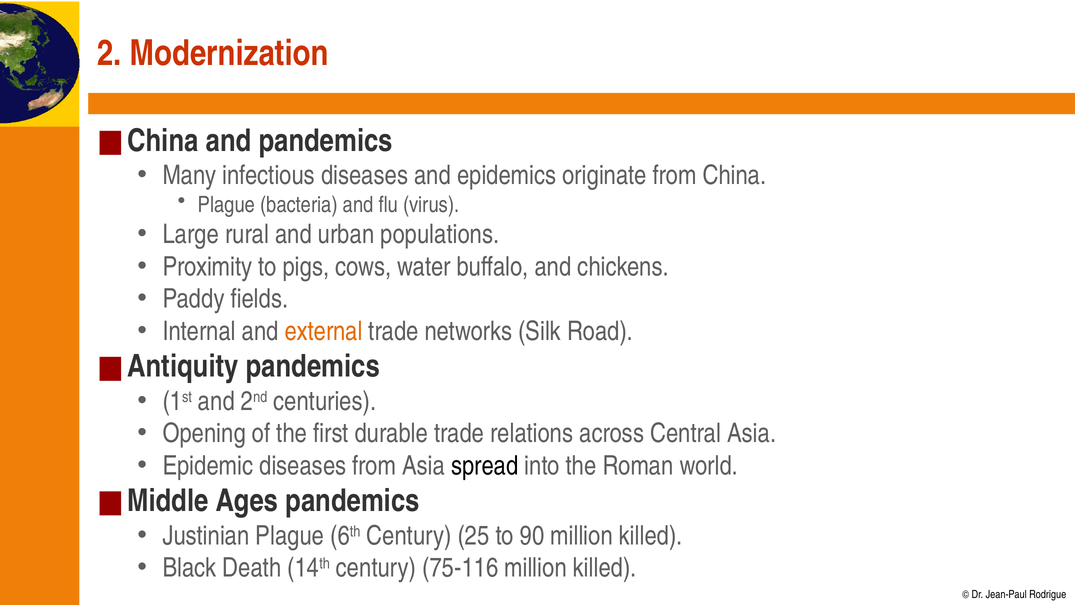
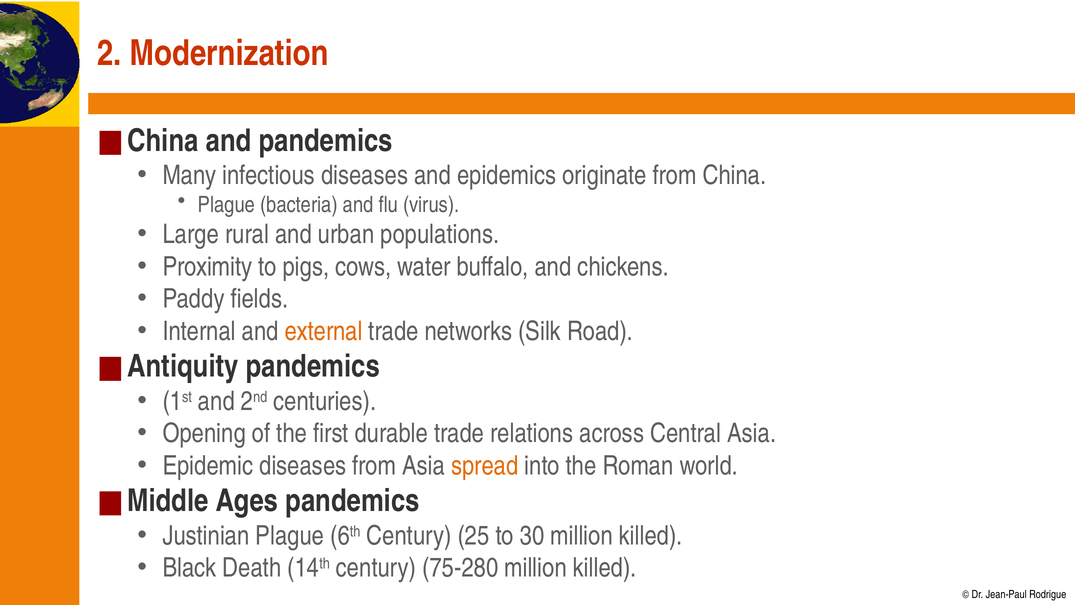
spread colour: black -> orange (485, 466)
90: 90 -> 30 (532, 535)
75-116: 75-116 -> 75-280 (460, 568)
